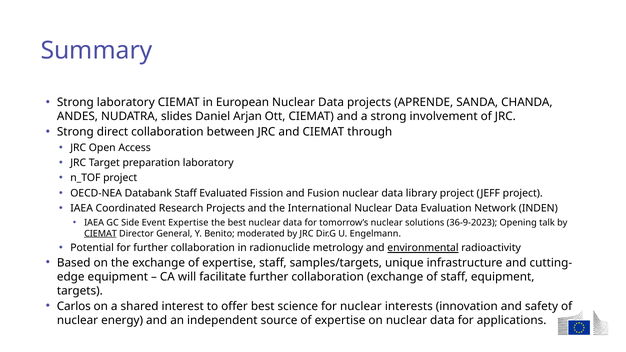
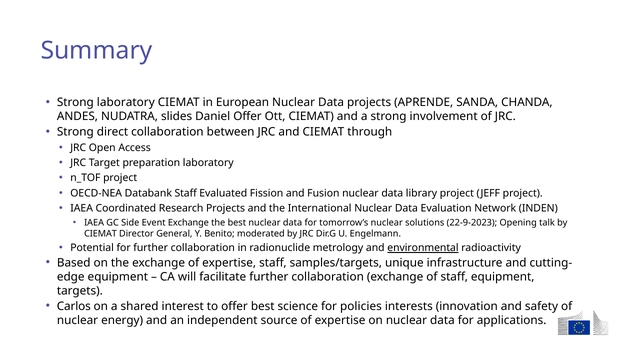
Daniel Arjan: Arjan -> Offer (247, 117)
Event Expertise: Expertise -> Exchange (188, 223)
36-9-2023: 36-9-2023 -> 22-9-2023 (472, 223)
CIEMAT underline: present -> none (100, 234)
for nuclear: nuclear -> policies (361, 306)
